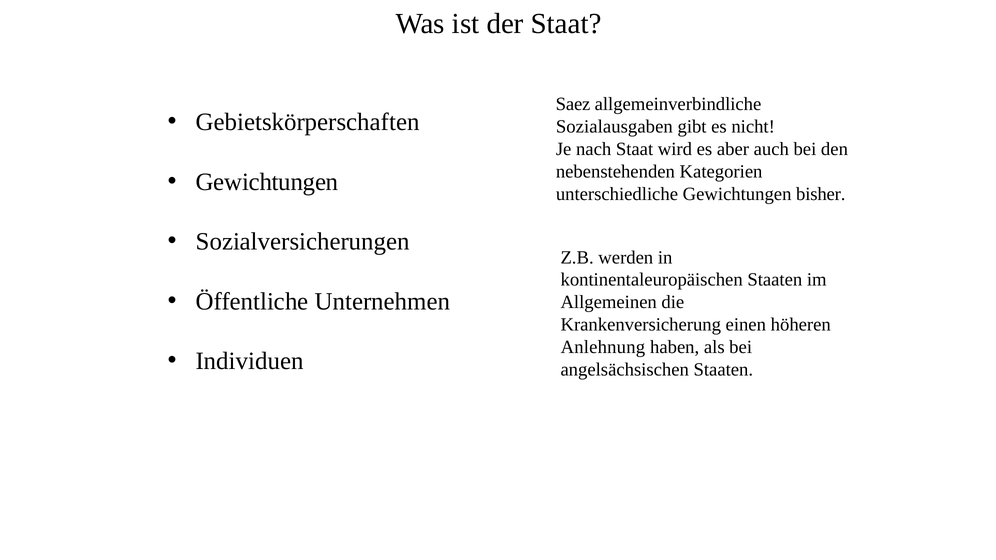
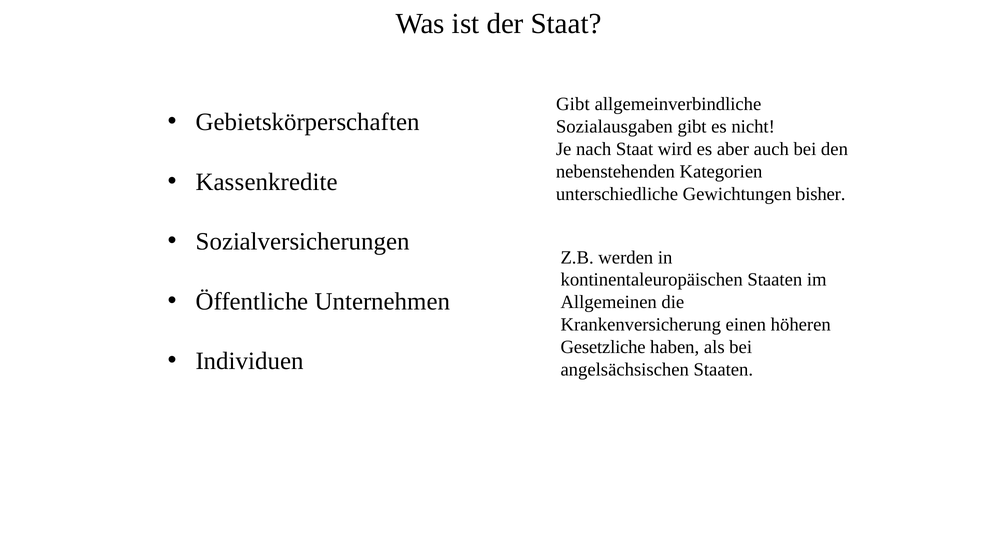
Saez: Saez -> Gibt (573, 104)
Gewichtungen: Gewichtungen -> Kassenkredite (267, 182)
Anlehnung: Anlehnung -> Gesetzliche (603, 347)
